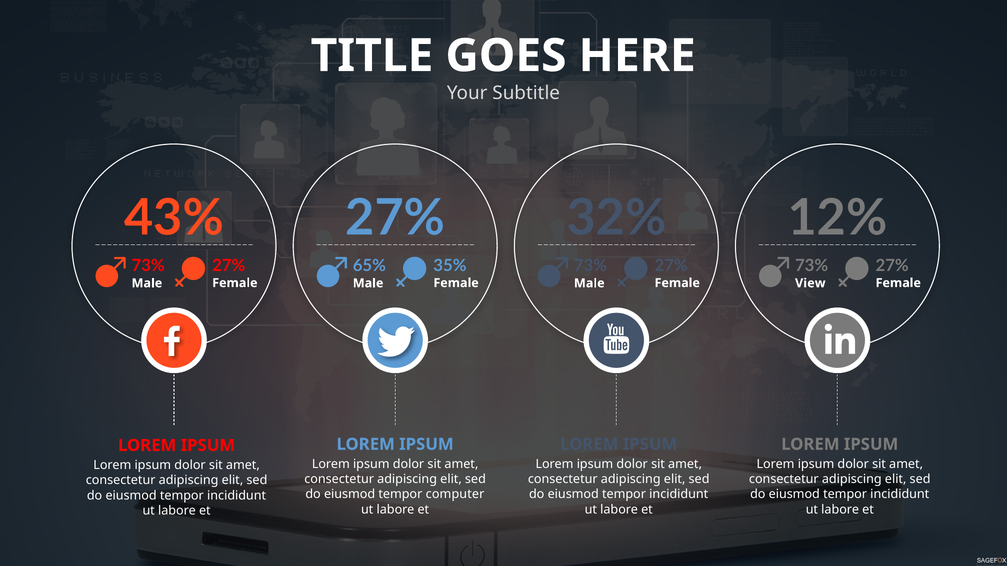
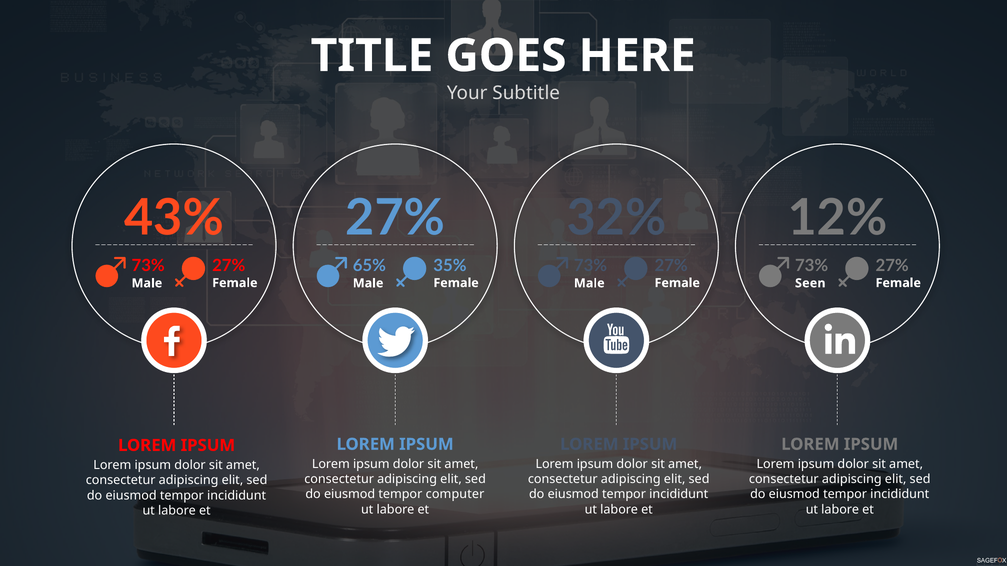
View: View -> Seen (810, 283)
